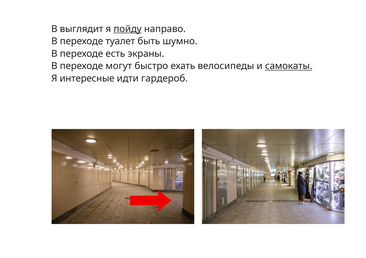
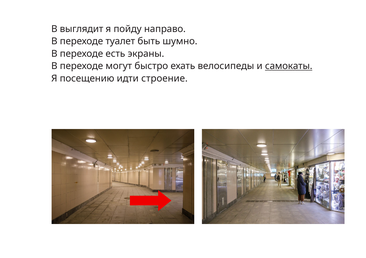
пойду underline: present -> none (128, 29)
интересные: интересные -> посещению (87, 79)
гардероб: гардероб -> строение (164, 79)
